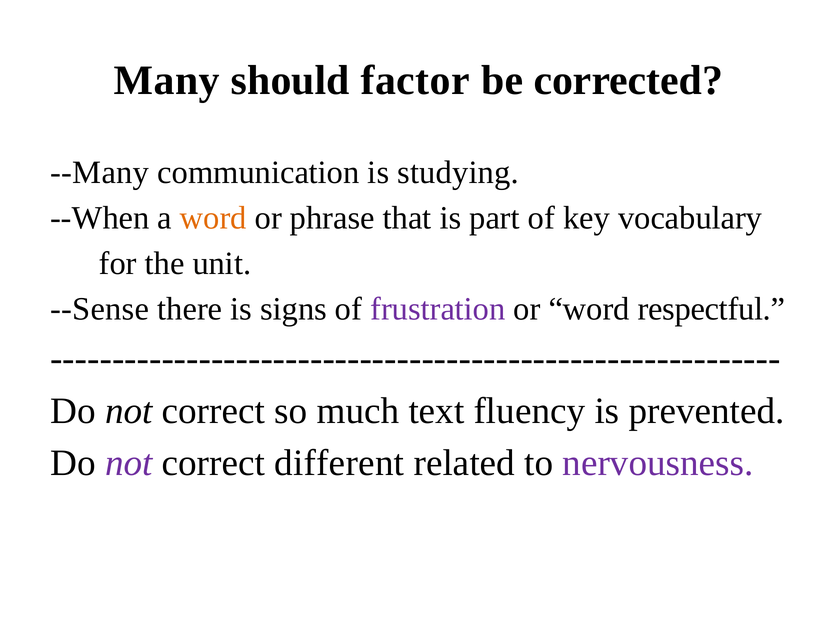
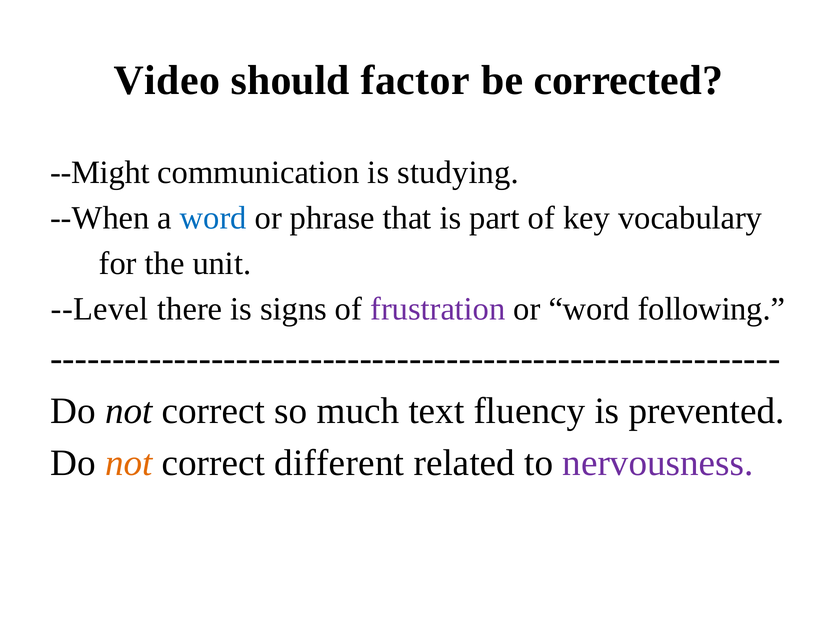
Many: Many -> Video (167, 80)
--Many: --Many -> --Might (100, 172)
word colour: orange -> blue (213, 218)
--Sense: --Sense -> --Level (100, 309)
respectful: respectful -> following (711, 309)
not colour: purple -> orange (129, 463)
